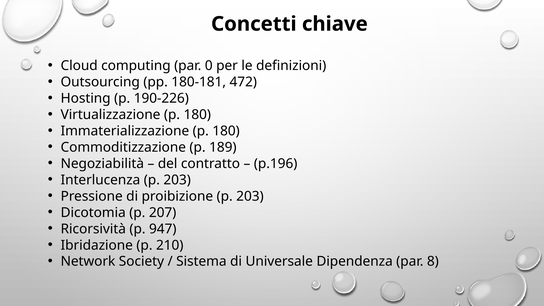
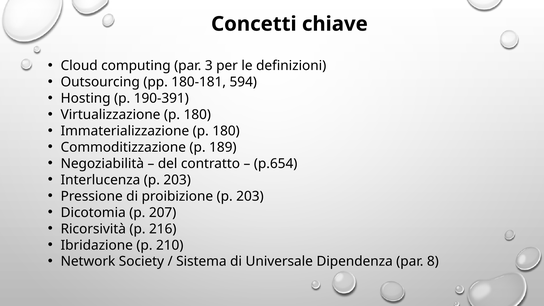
0: 0 -> 3 (209, 66)
472: 472 -> 594 (243, 82)
190-226: 190-226 -> 190-391 (161, 98)
p.196: p.196 -> p.654 (276, 164)
947: 947 -> 216 (163, 229)
